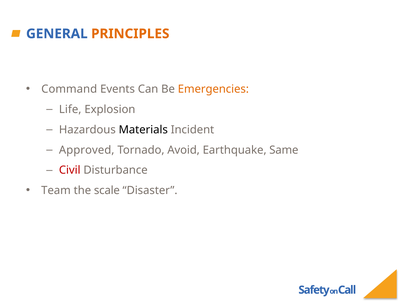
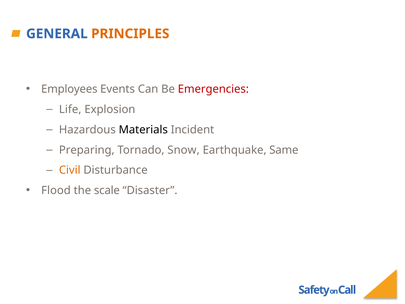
Command: Command -> Employees (69, 89)
Emergencies colour: orange -> red (213, 89)
Approved: Approved -> Preparing (87, 150)
Avoid: Avoid -> Snow (184, 150)
Civil colour: red -> orange (70, 170)
Team: Team -> Flood (56, 190)
